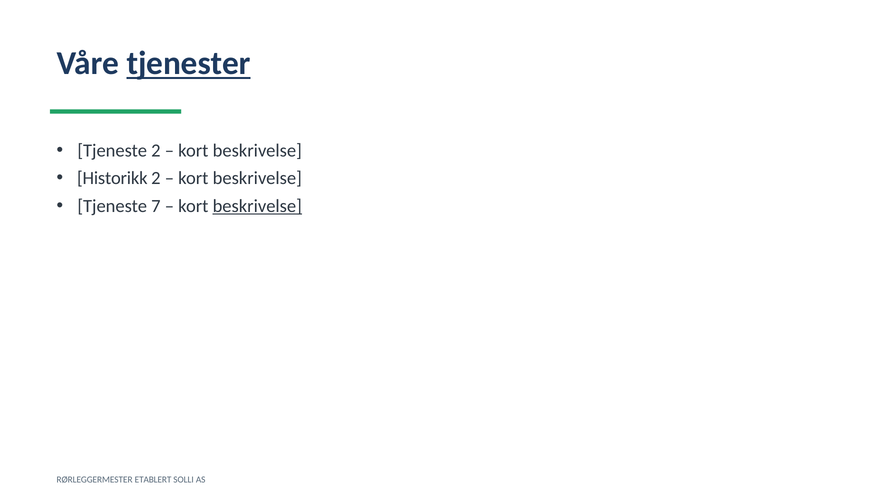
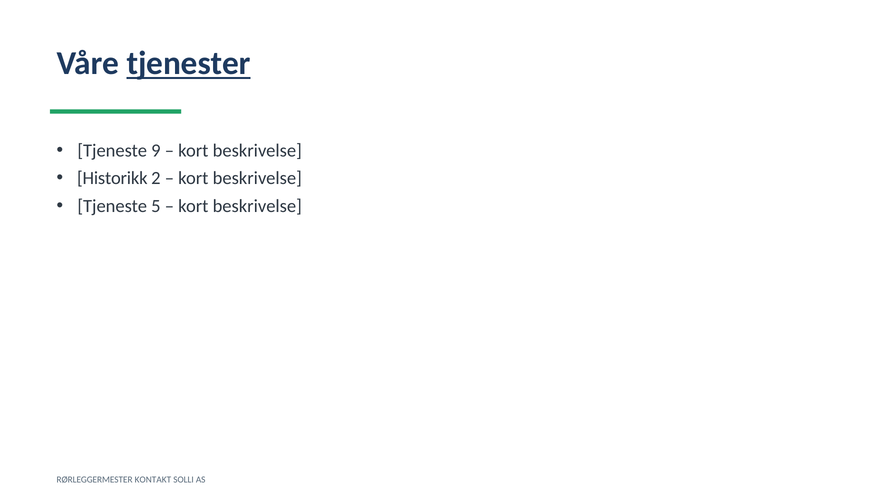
Tjeneste 2: 2 -> 9 (156, 151)
7: 7 -> 5 (156, 206)
beskrivelse underline: present -> none (257, 206)
ETABLERT: ETABLERT -> KONTAKT (153, 480)
